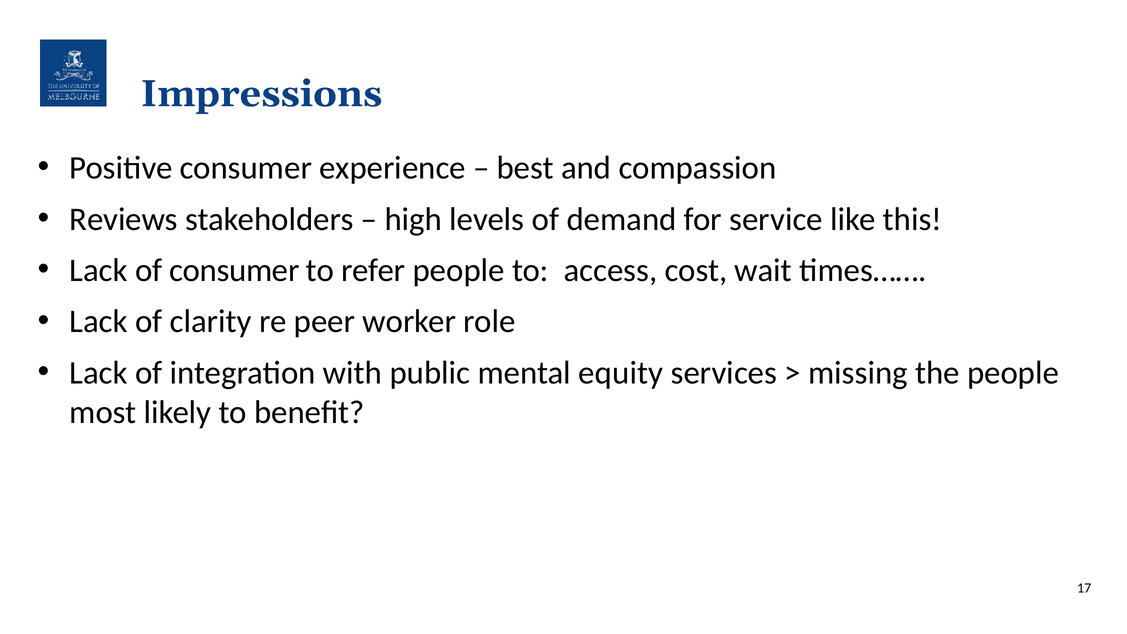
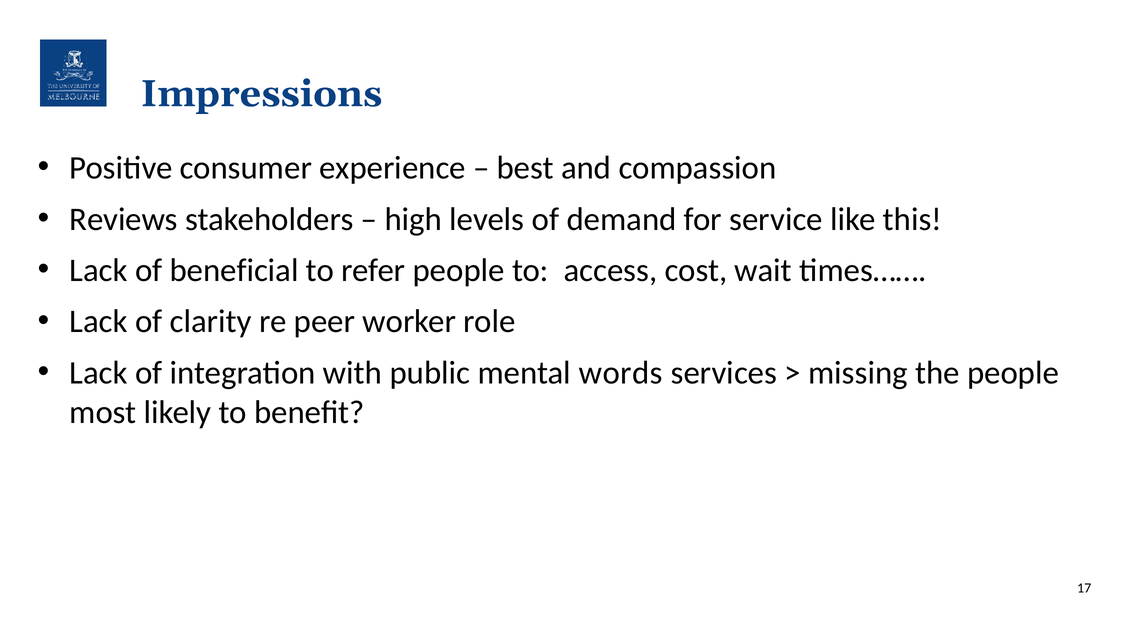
of consumer: consumer -> beneficial (234, 270)
equity: equity -> words (621, 373)
